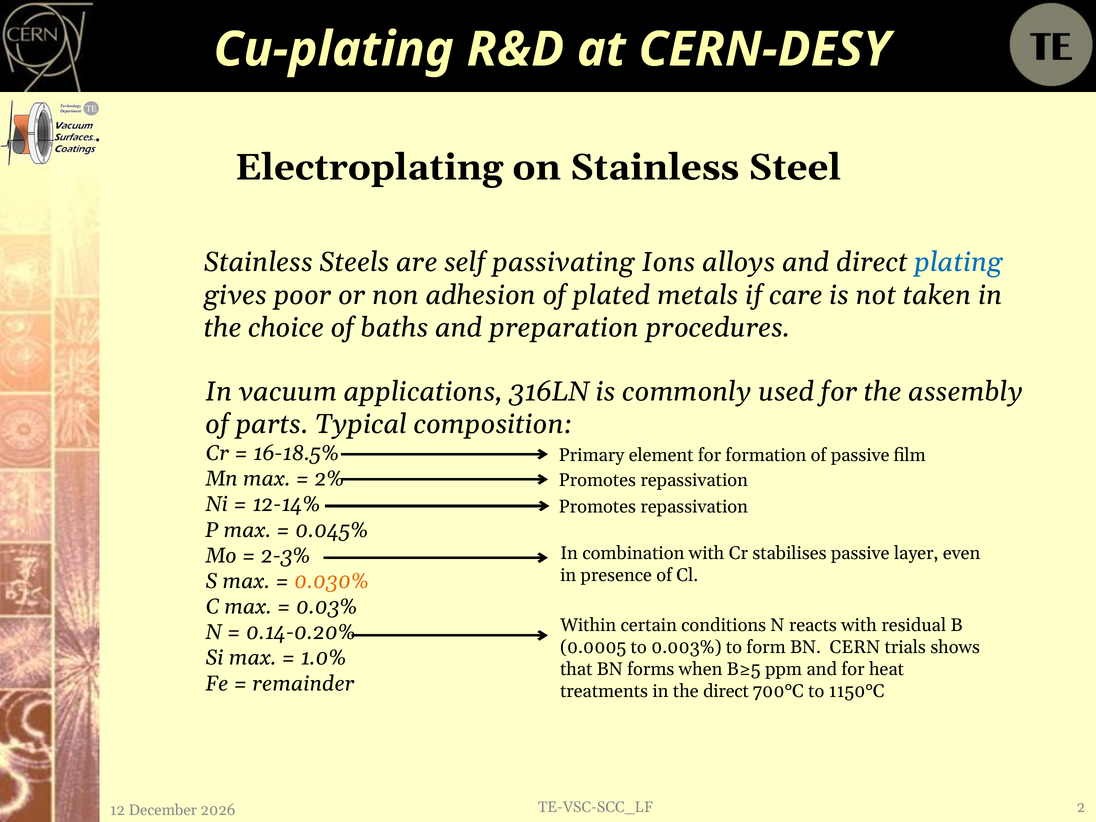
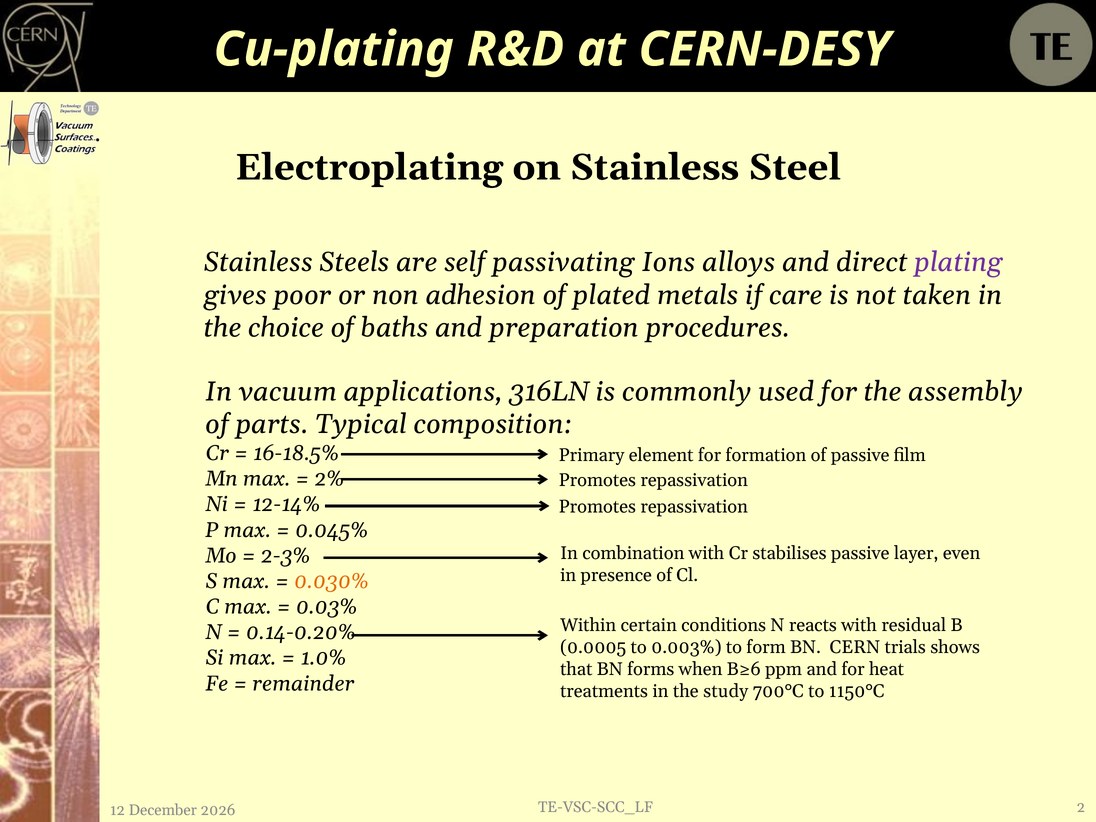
plating colour: blue -> purple (959, 262)
B≥5: B≥5 -> B≥6 (744, 669)
the direct: direct -> study (726, 691)
